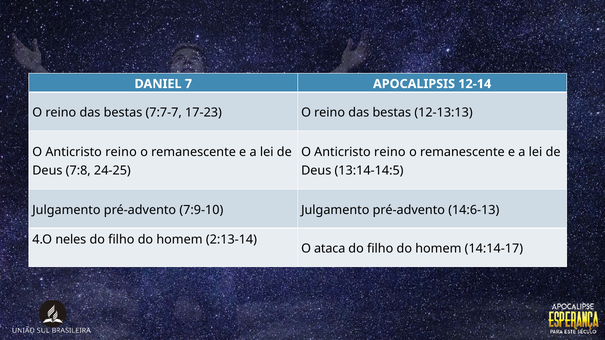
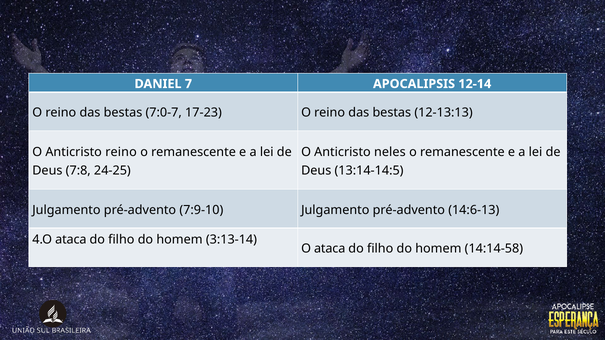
7:7-7: 7:7-7 -> 7:0-7 (164, 113)
reino: reino -> neles (390, 152)
4.O neles: neles -> ataca (71, 240)
2:13-14: 2:13-14 -> 3:13-14 (231, 240)
14:14-17: 14:14-17 -> 14:14-58 (494, 249)
